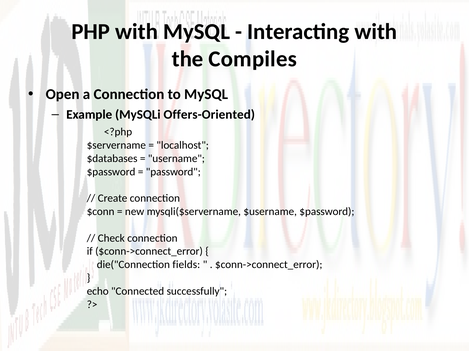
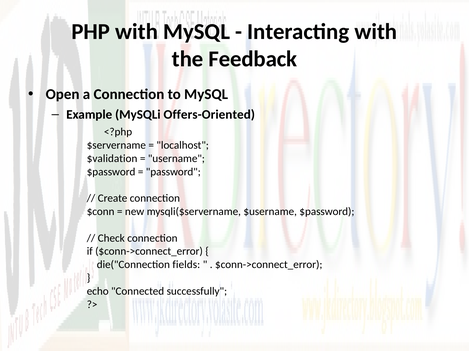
Compiles: Compiles -> Feedback (253, 59)
$databases: $databases -> $validation (112, 159)
